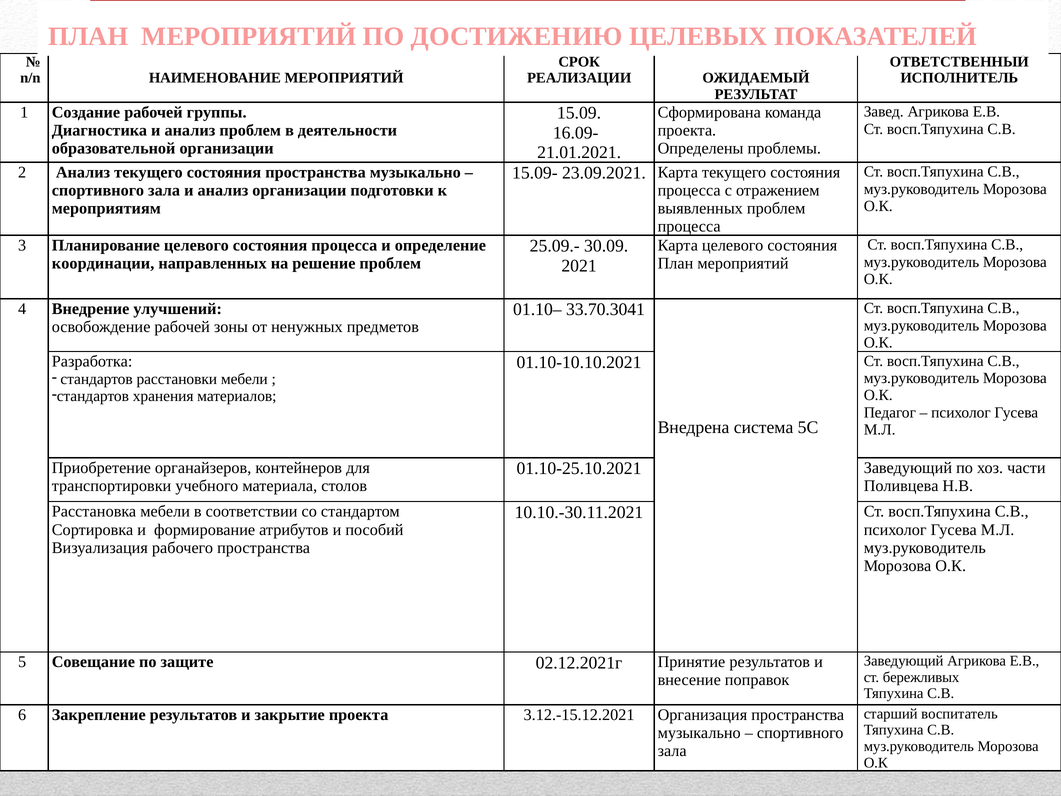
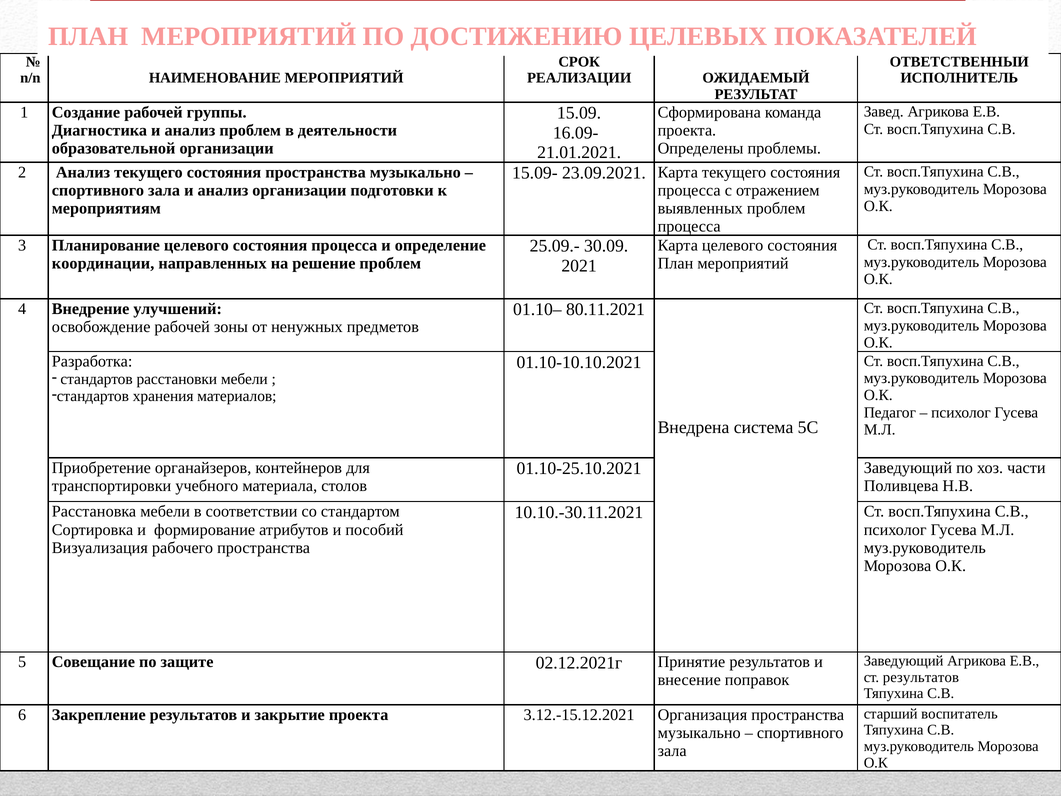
33.70.3041: 33.70.3041 -> 80.11.2021 (605, 309)
ст бережливых: бережливых -> результатов (921, 677)
